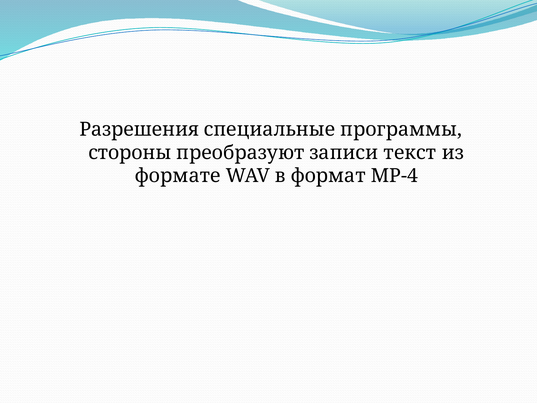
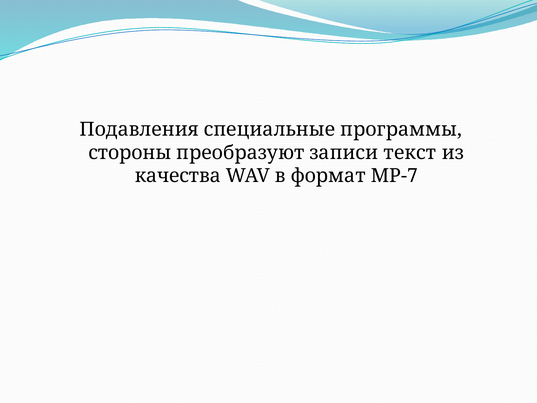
Разрешения: Разрешения -> Подавления (139, 129)
формате: формате -> качества (178, 176)
МР-4: МР-4 -> МР-7 (394, 176)
